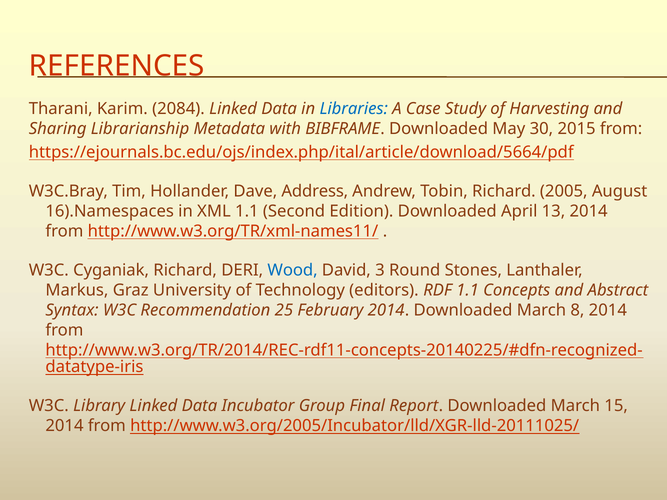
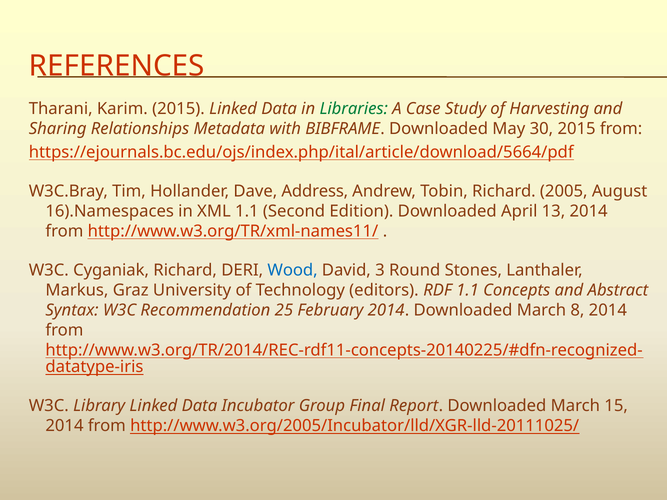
Karim 2084: 2084 -> 2015 (178, 109)
Libraries colour: blue -> green (354, 109)
Librarianship: Librarianship -> Relationships (140, 129)
